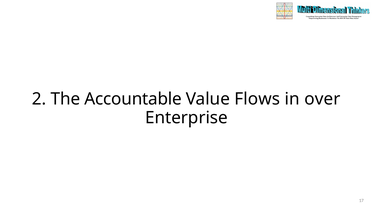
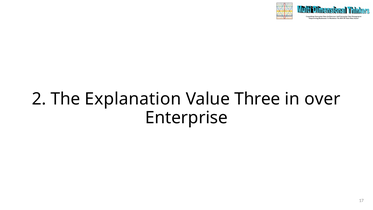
Accountable: Accountable -> Explanation (133, 99)
Flows: Flows -> Three (257, 99)
